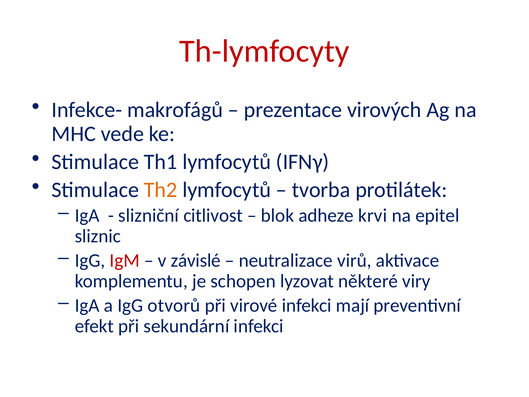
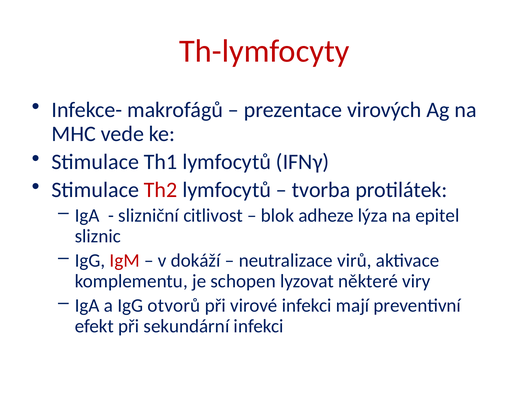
Th2 colour: orange -> red (161, 190)
krvi: krvi -> lýza (373, 215)
závislé: závislé -> dokáží (196, 260)
